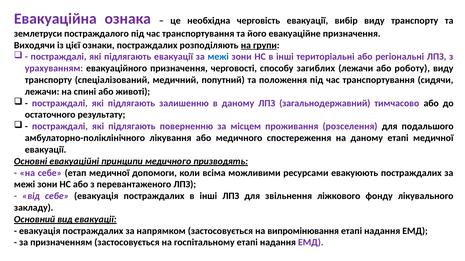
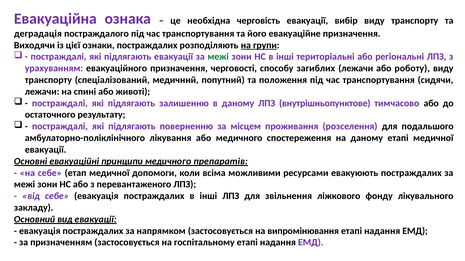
землетруси: землетруси -> деградація (38, 34)
межі colour: blue -> green (218, 57)
загальнодержавний: загальнодержавний -> внутрішньопунктове (325, 103)
призводять: призводять -> препаратів (221, 162)
